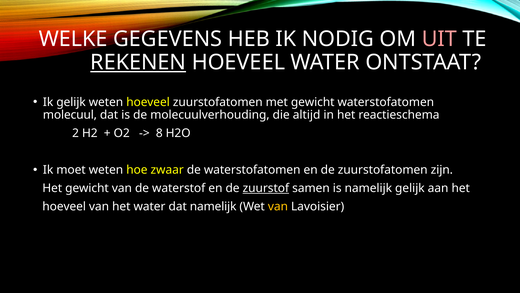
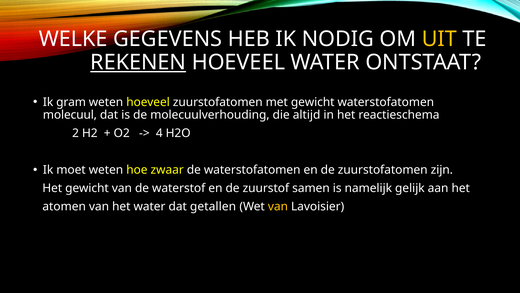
UIT colour: pink -> yellow (439, 39)
Ik gelijk: gelijk -> gram (71, 102)
8: 8 -> 4 (159, 133)
zuurstof underline: present -> none (266, 188)
hoeveel: hoeveel -> atomen (64, 206)
dat namelijk: namelijk -> getallen (213, 206)
